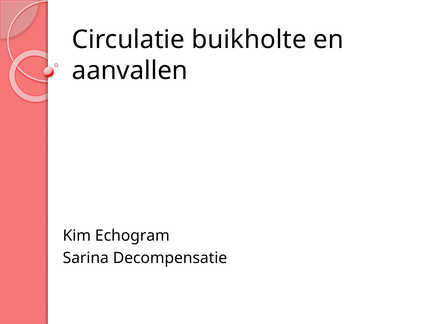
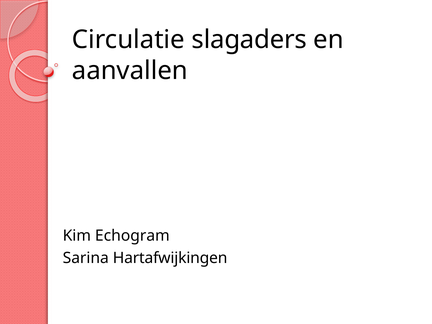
buikholte: buikholte -> slagaders (249, 40)
Decompensatie: Decompensatie -> Hartafwijkingen (170, 258)
